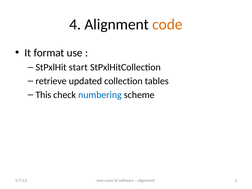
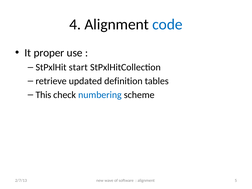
code colour: orange -> blue (167, 24)
format: format -> proper (49, 53)
collection: collection -> definition (123, 81)
